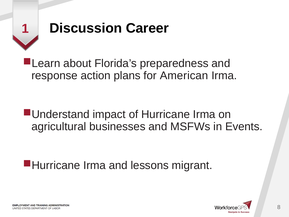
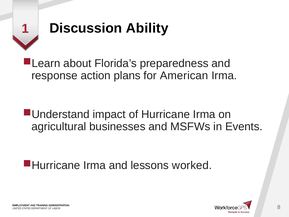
Career: Career -> Ability (147, 28)
migrant: migrant -> worked (192, 165)
